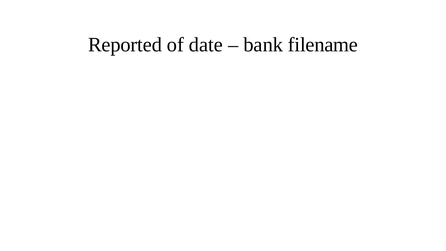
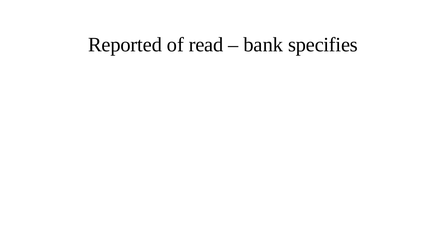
date: date -> read (206, 45)
filename: filename -> specifies (323, 45)
